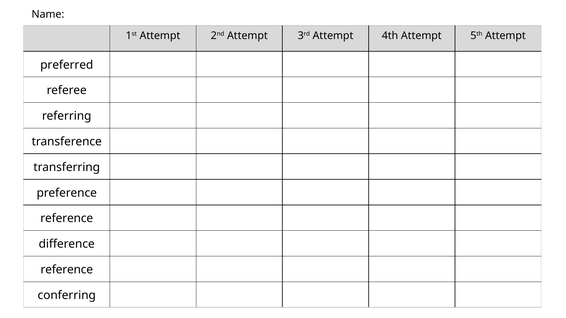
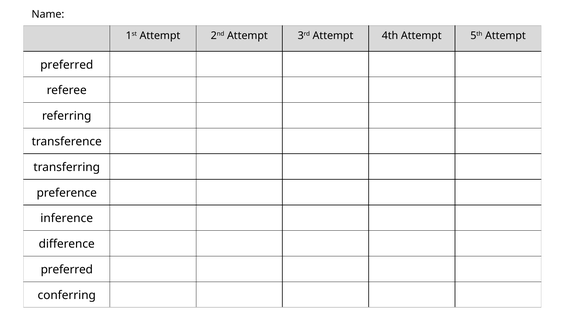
reference: reference -> inference (67, 219)
reference: reference -> preferred (67, 270)
